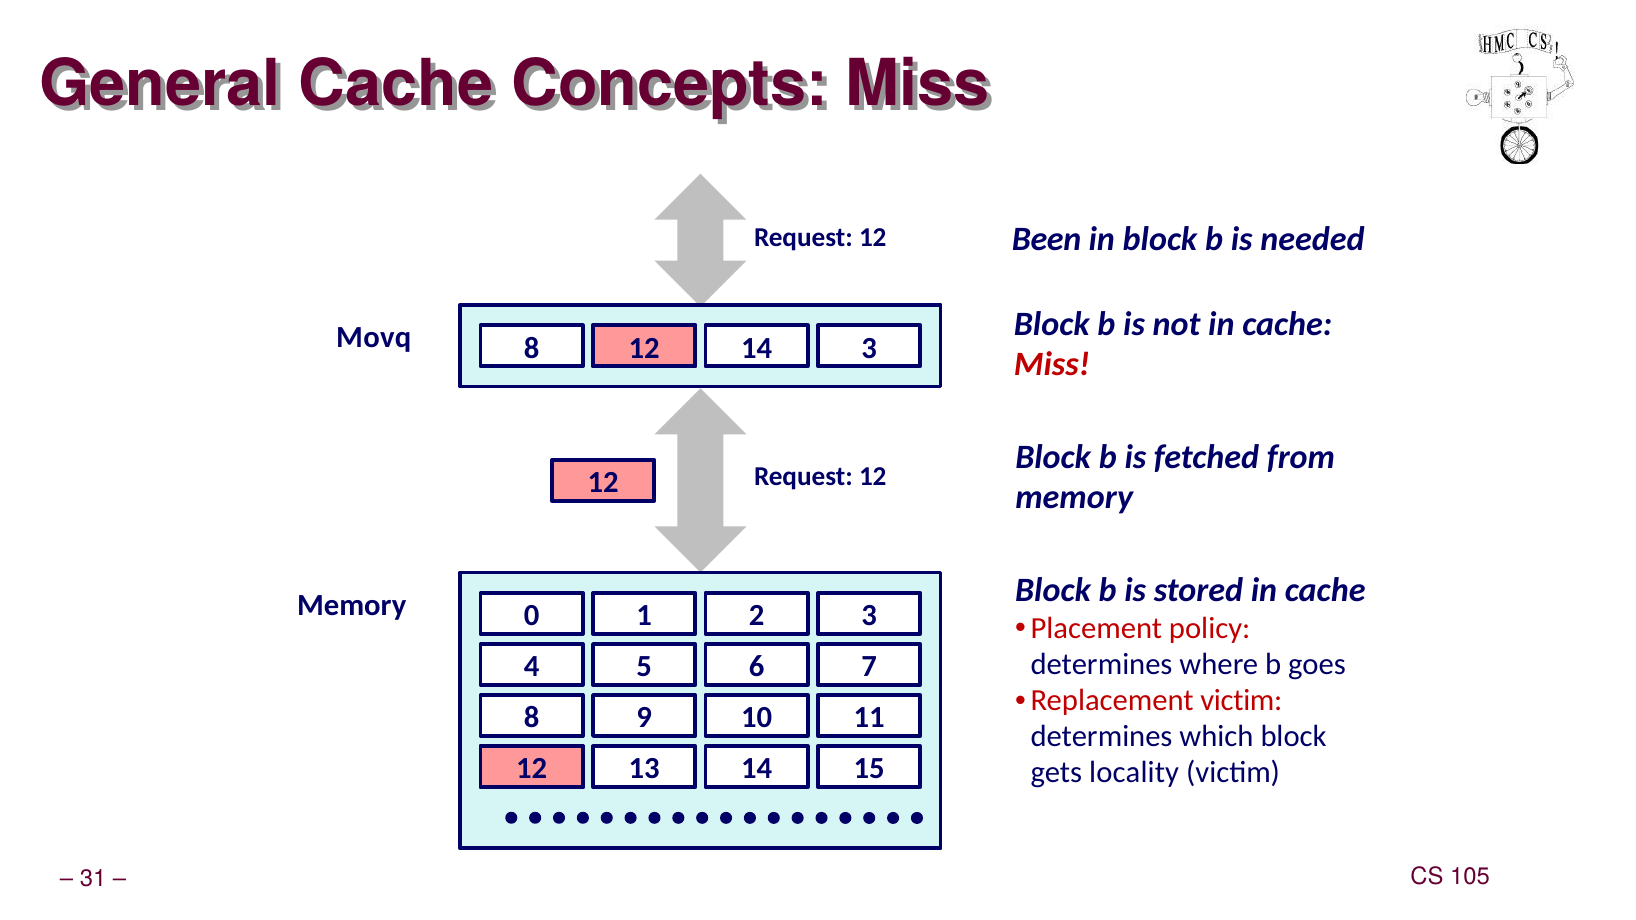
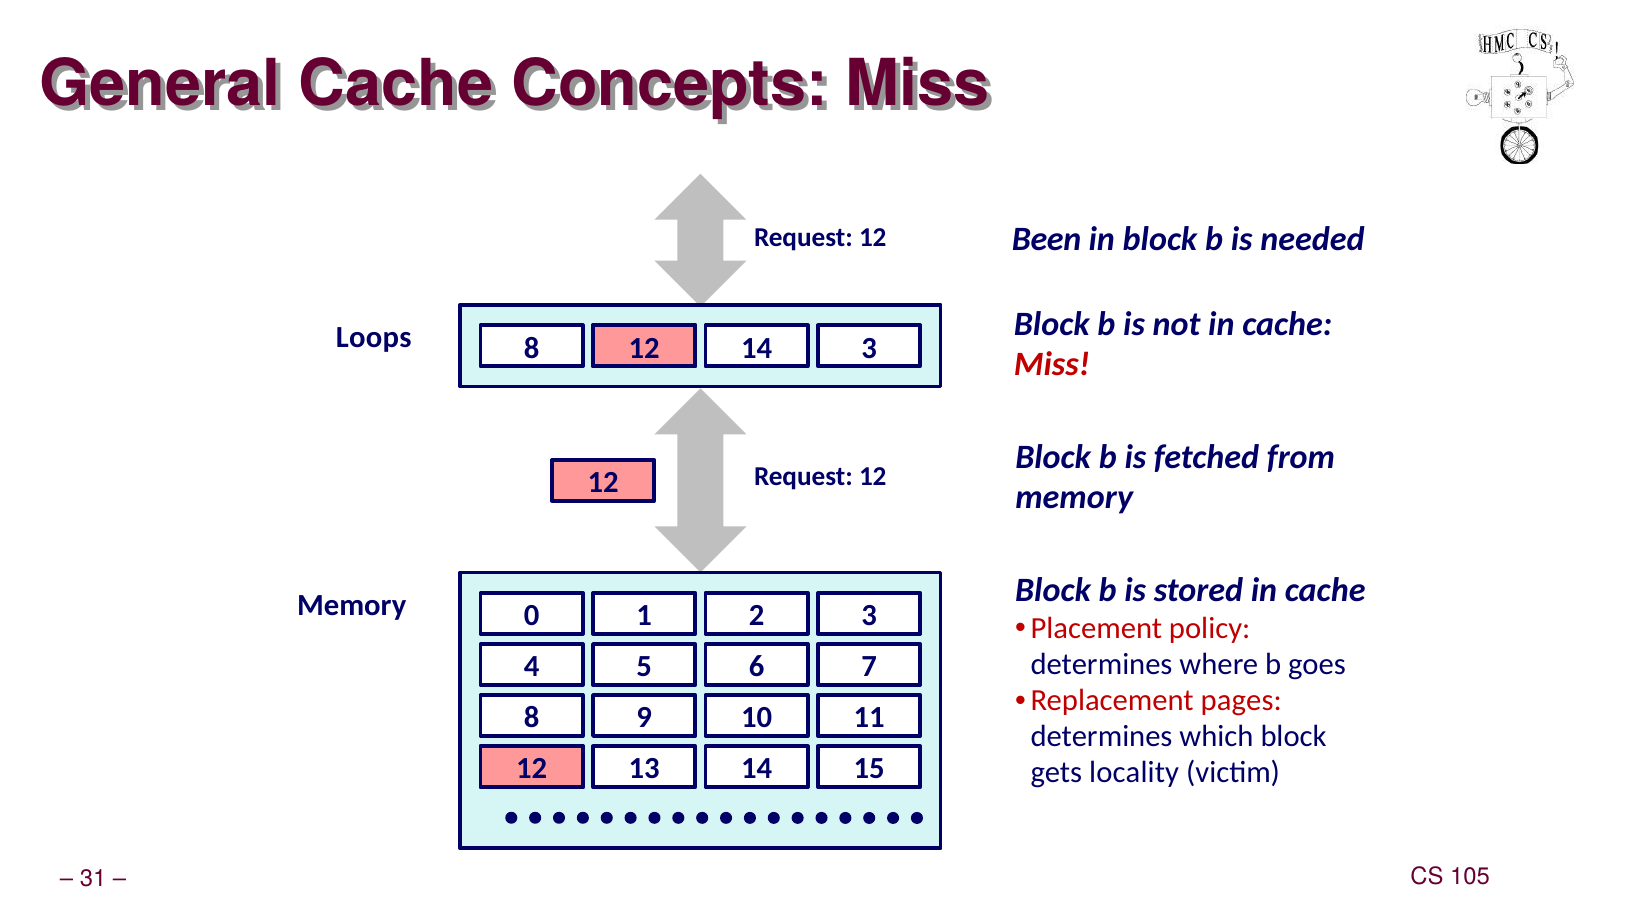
Movq: Movq -> Loops (374, 338)
Replacement victim: victim -> pages (1241, 701)
